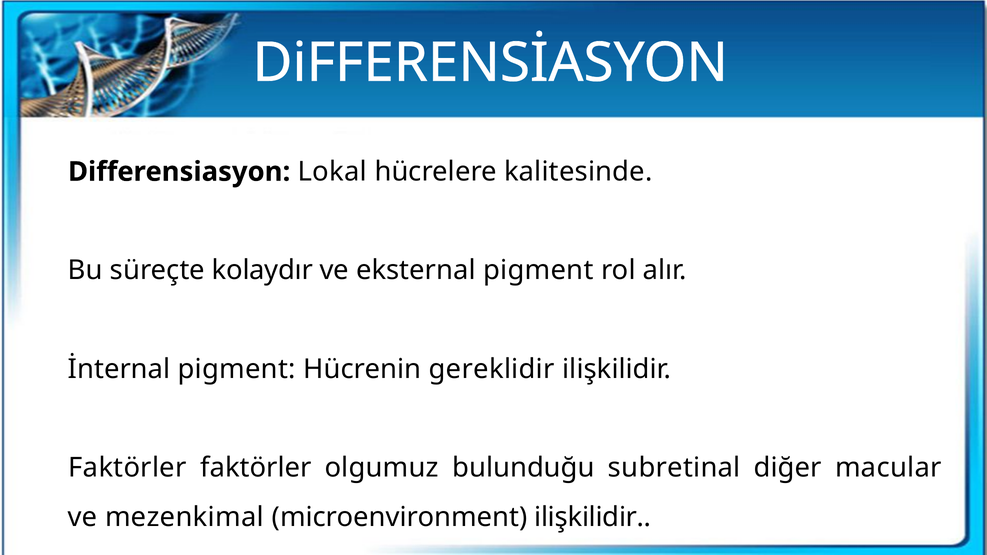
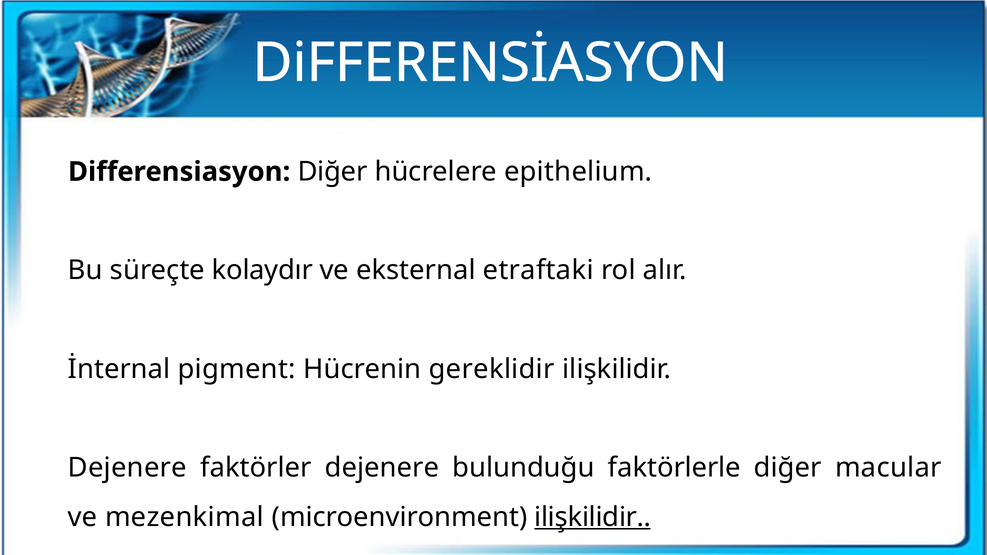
Differensiasyon Lokal: Lokal -> Diğer (333, 172)
kalitesinde: kalitesinde -> epithelium (578, 172)
eksternal pigment: pigment -> etraftaki (538, 271)
Faktörler: Faktörler -> Dejenere (127, 468)
faktörler olgumuz: olgumuz -> dejenere (382, 468)
subretinal: subretinal -> faktörlerle (674, 468)
ilişkilidir underline: none -> present (593, 517)
